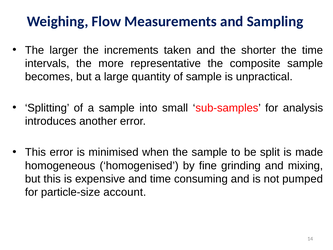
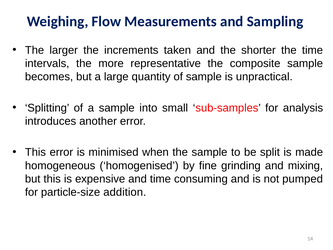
account: account -> addition (125, 192)
